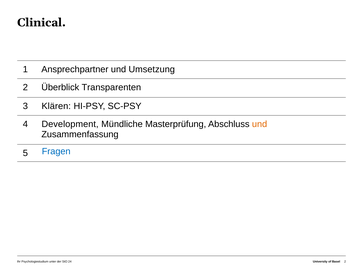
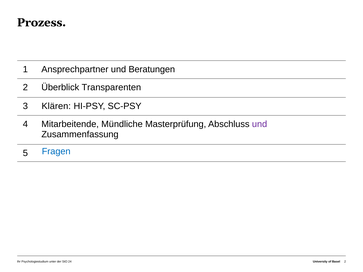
Clinical: Clinical -> Prozess (41, 23)
Umsetzung: Umsetzung -> Beratungen (152, 69)
Development: Development -> Mitarbeitende (70, 124)
und colour: orange -> purple (260, 124)
